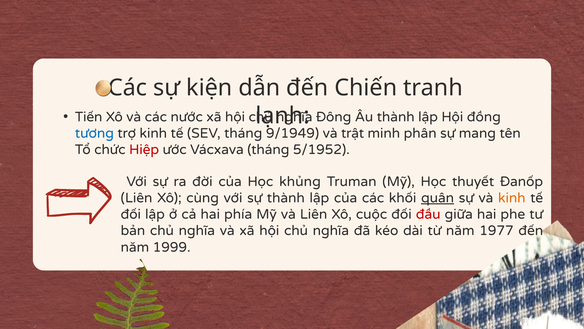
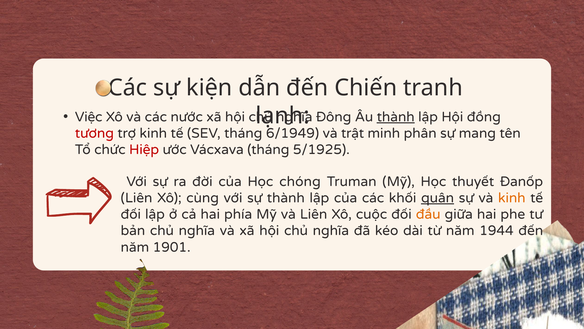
Tiến: Tiến -> Việc (89, 117)
thành underline: none -> present (396, 117)
tương colour: blue -> red (94, 133)
9/1949: 9/1949 -> 6/1949 (293, 133)
5/1952: 5/1952 -> 5/1925 (321, 150)
khủng: khủng -> chóng (300, 181)
đầu colour: red -> orange (428, 214)
1977: 1977 -> 1944 (496, 230)
1999: 1999 -> 1901 (172, 247)
